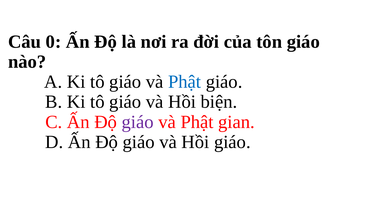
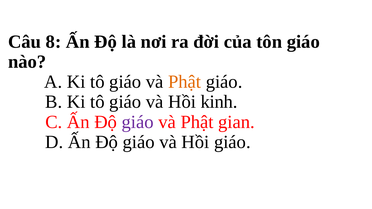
0: 0 -> 8 (53, 42)
Phật colour: blue -> orange (185, 82)
biện: biện -> kinh (219, 102)
